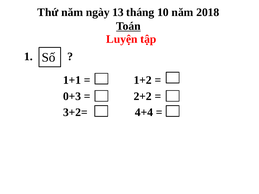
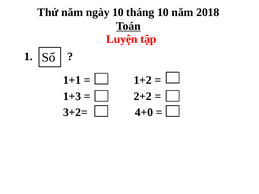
ngày 13: 13 -> 10 (118, 12)
0+3: 0+3 -> 1+3 (72, 96)
4+4: 4+4 -> 4+0 (144, 112)
